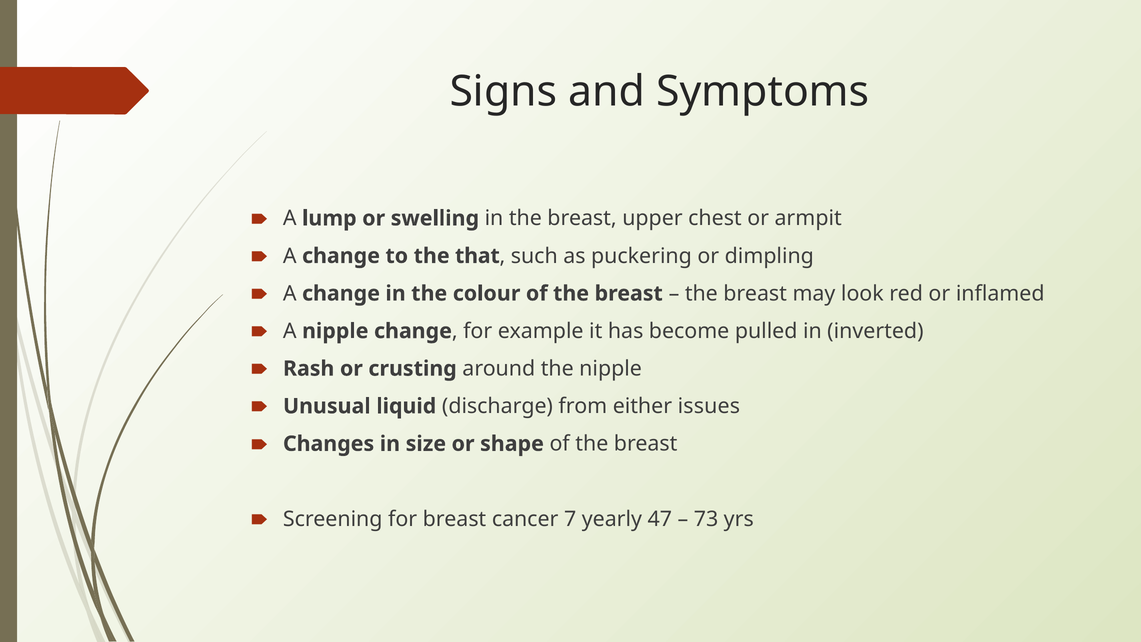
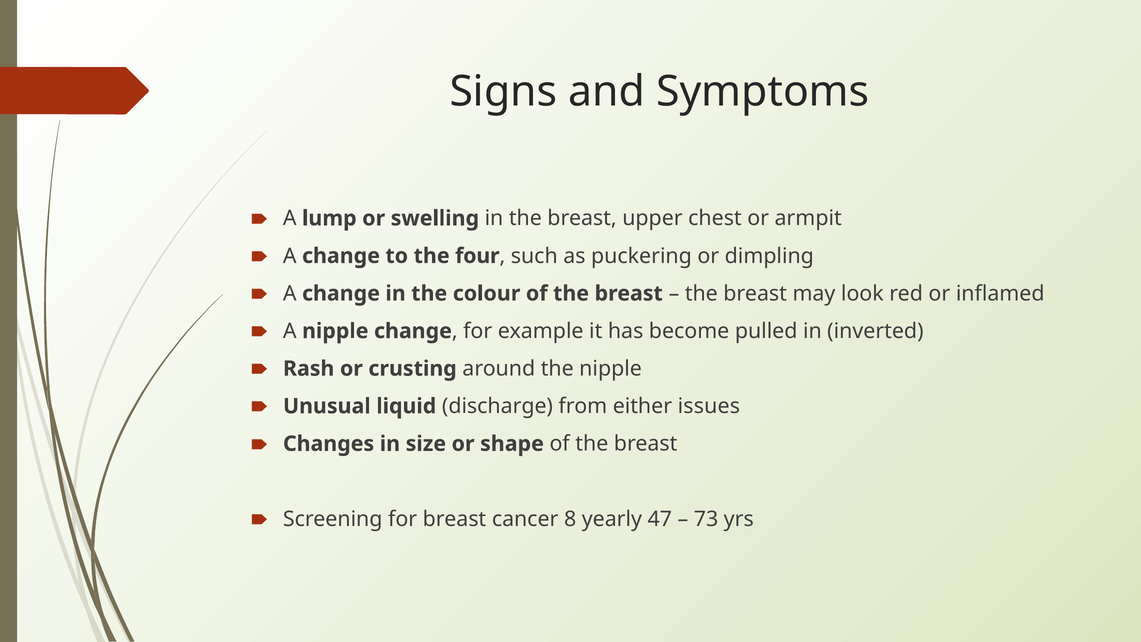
that: that -> four (477, 256)
7: 7 -> 8 (570, 519)
